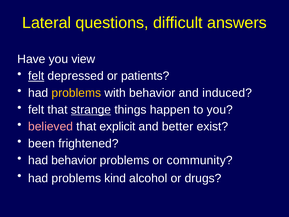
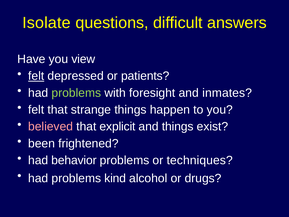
Lateral: Lateral -> Isolate (47, 23)
problems colour: yellow -> light green (76, 93)
with behavior: behavior -> foresight (152, 93)
induced: induced -> inmates (227, 93)
strange underline: present -> none (91, 110)
and better: better -> things (178, 126)
community: community -> techniques (200, 160)
